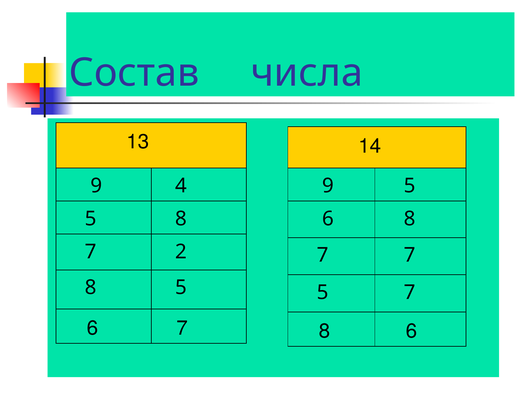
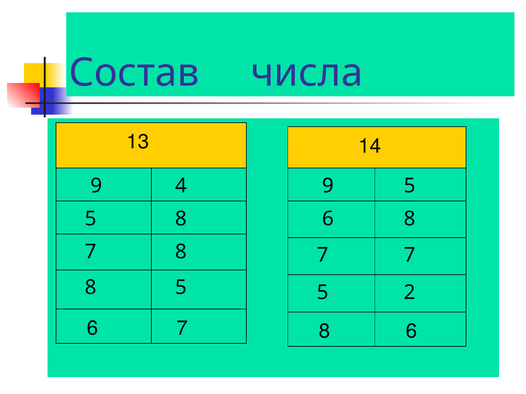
7 2: 2 -> 8 (181, 252)
5 7: 7 -> 2 (410, 293)
